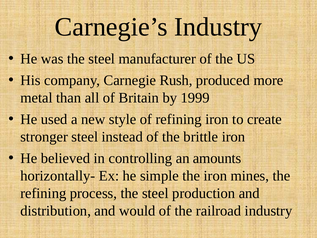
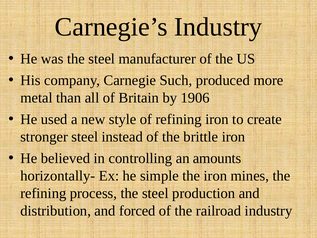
Rush: Rush -> Such (176, 80)
1999: 1999 -> 1906 (195, 98)
would: would -> forced (137, 211)
